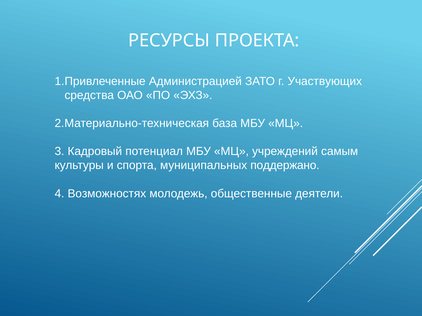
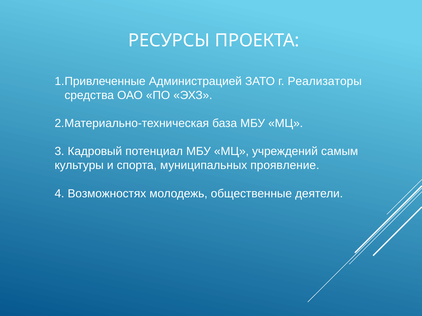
Участвующих: Участвующих -> Реализаторы (325, 81)
поддержано: поддержано -> проявление (285, 166)
